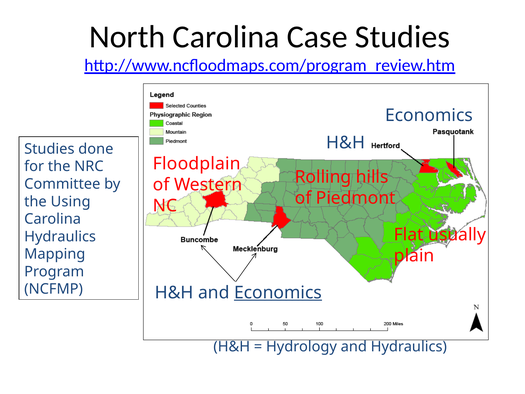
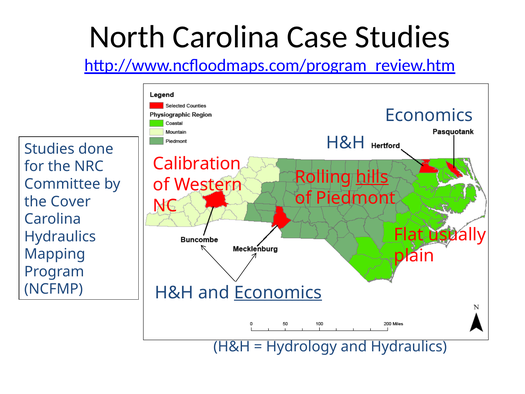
Floodplain: Floodplain -> Calibration (197, 164)
hills underline: none -> present (372, 177)
Using: Using -> Cover (71, 201)
